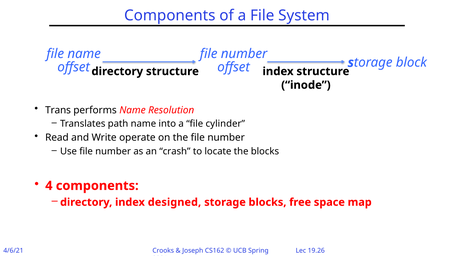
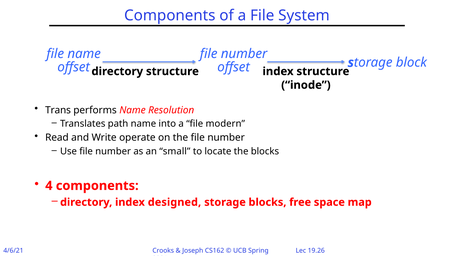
cylinder: cylinder -> modern (225, 123)
crash: crash -> small (175, 151)
